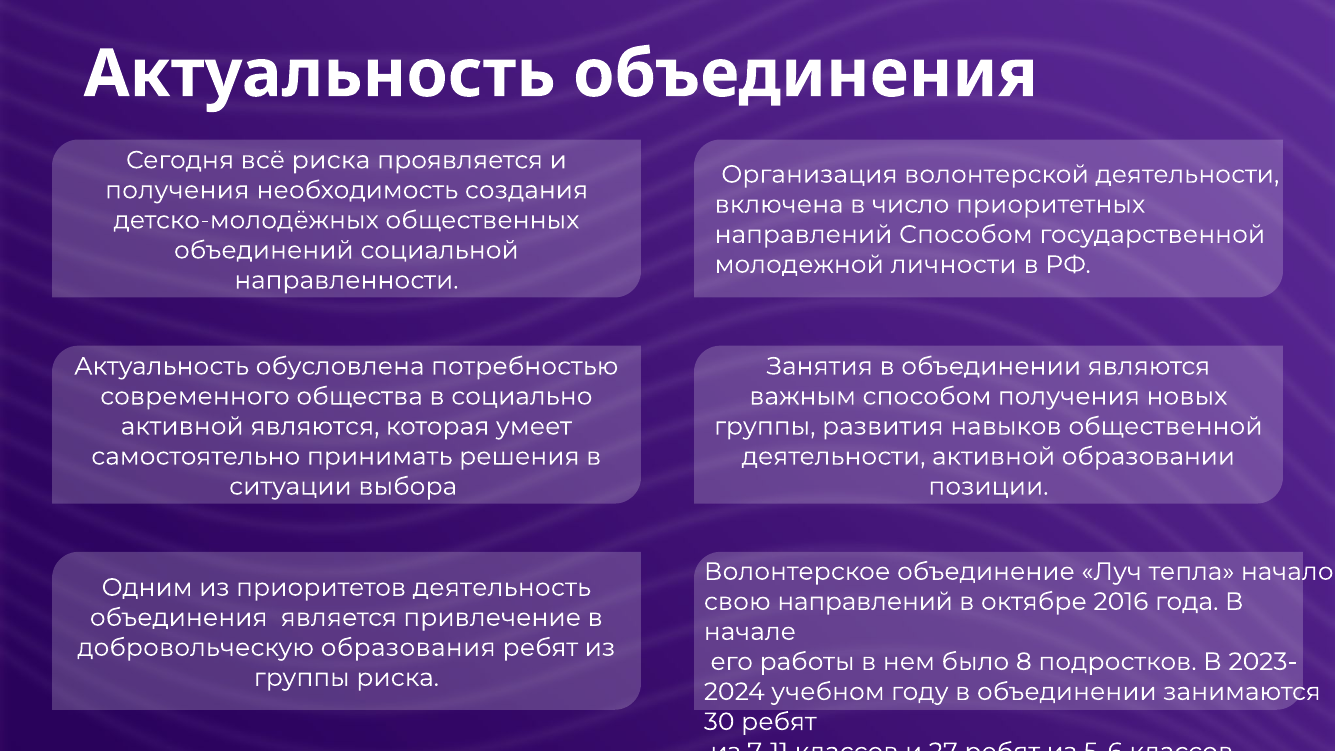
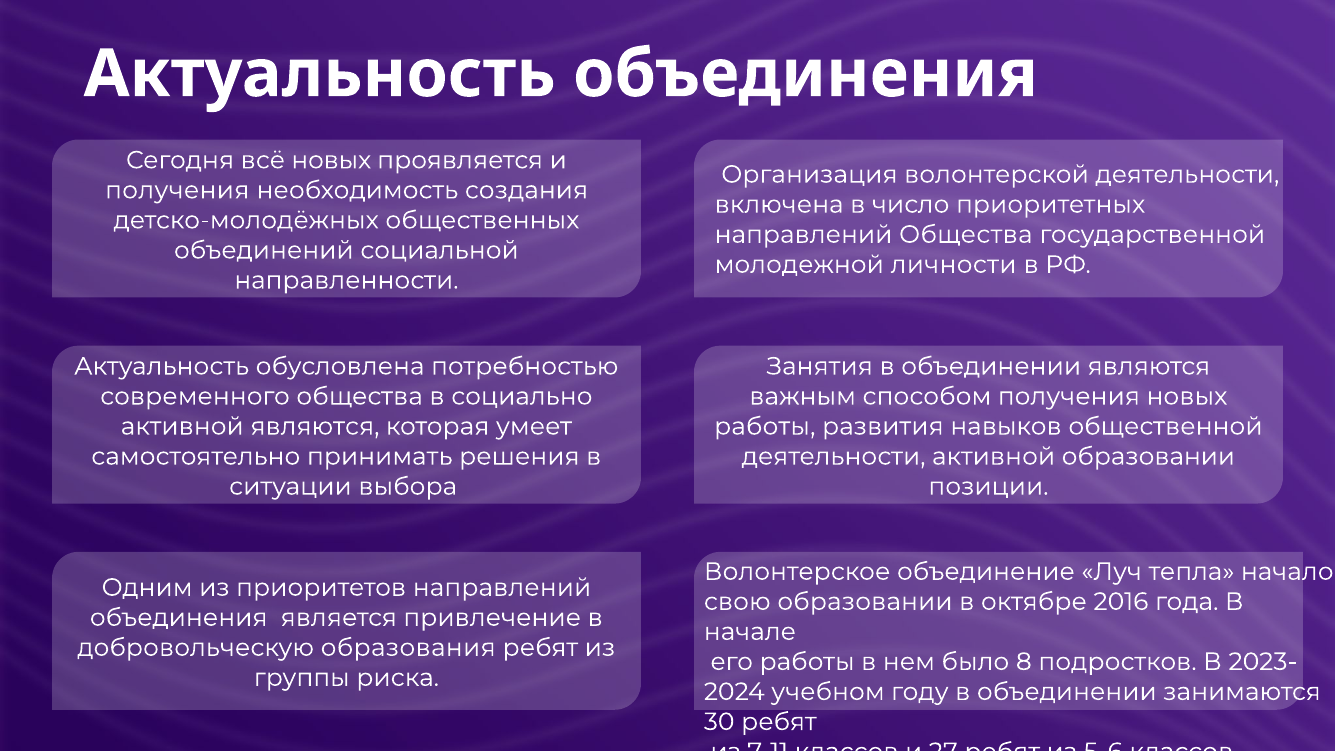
всё риска: риска -> новых (331, 160)
направлений Способом: Способом -> Общества (966, 234)
группы: группы -> работы (765, 426)
приоритетов деятельность: деятельность -> направлений (502, 587)
свою направлений: направлений -> образовании (865, 602)
